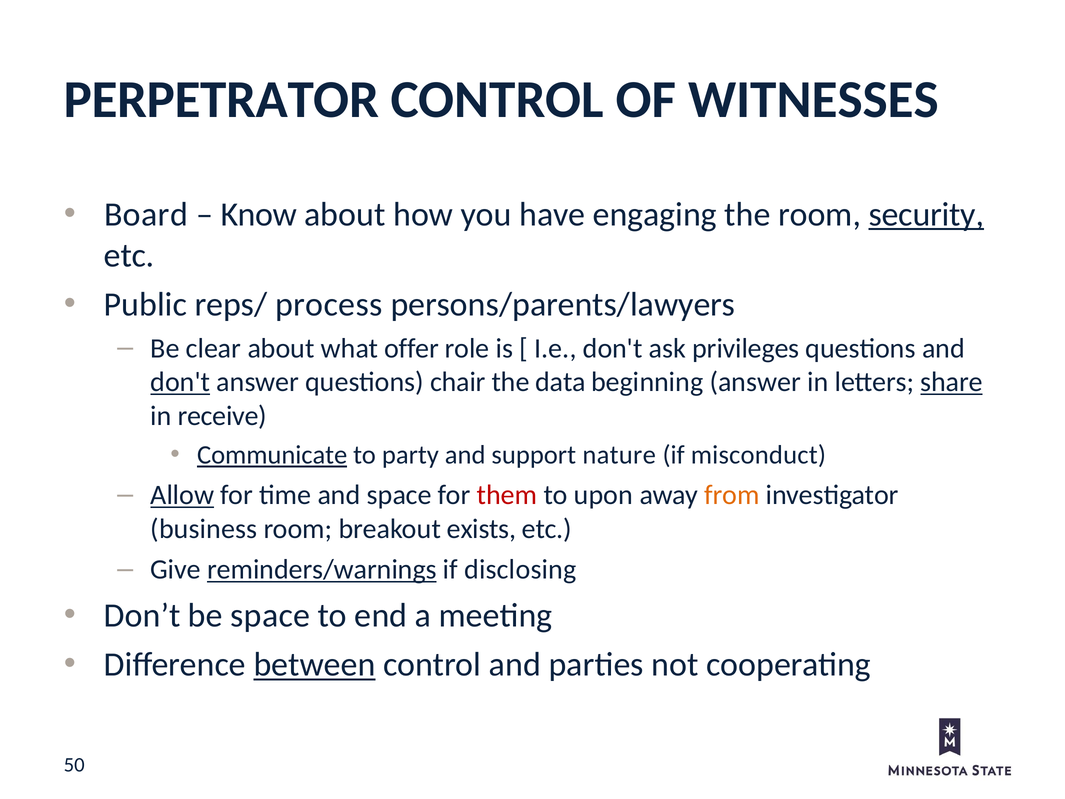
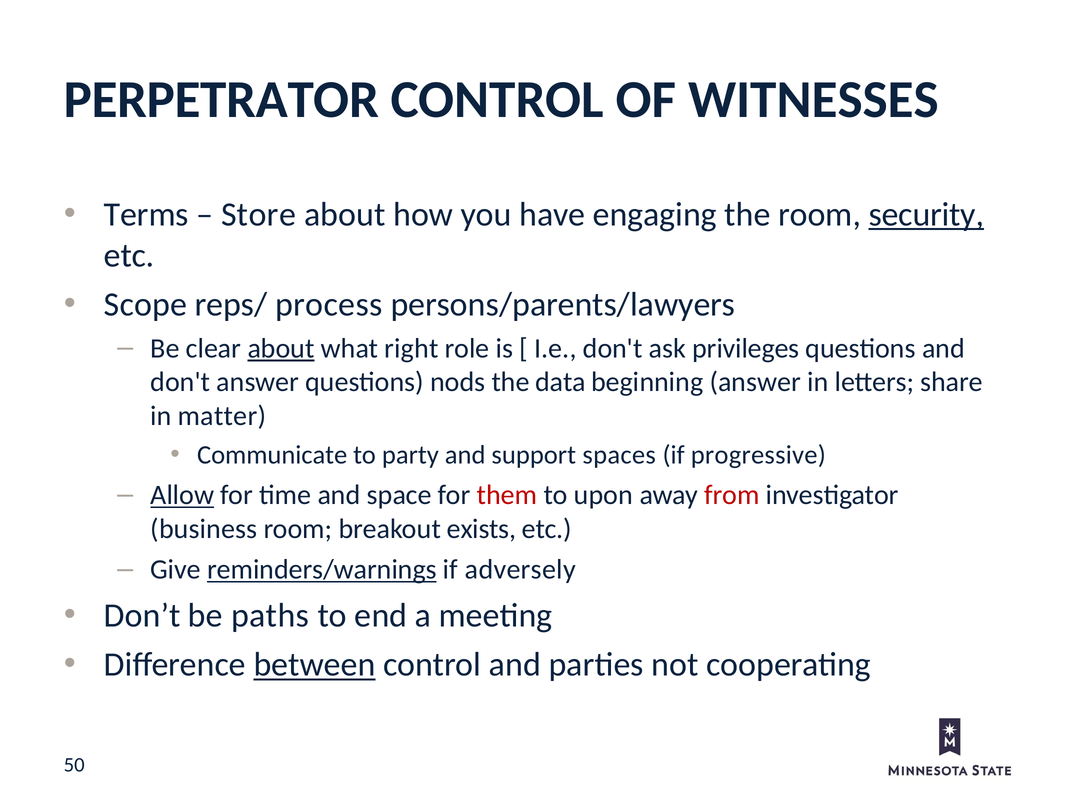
Board: Board -> Terms (146, 214)
Know: Know -> Store (259, 214)
Public: Public -> Scope (145, 304)
about underline: none -> present (281, 348)
offer: offer -> right (411, 348)
don't underline: present -> none (180, 382)
chair: chair -> nods (458, 382)
share underline: present -> none (952, 382)
receive: receive -> matter (222, 416)
Communicate underline: present -> none (272, 455)
nature: nature -> spaces (619, 455)
misconduct: misconduct -> progressive (758, 455)
from colour: orange -> red (732, 495)
disclosing: disclosing -> adversely (520, 569)
be space: space -> paths (270, 615)
